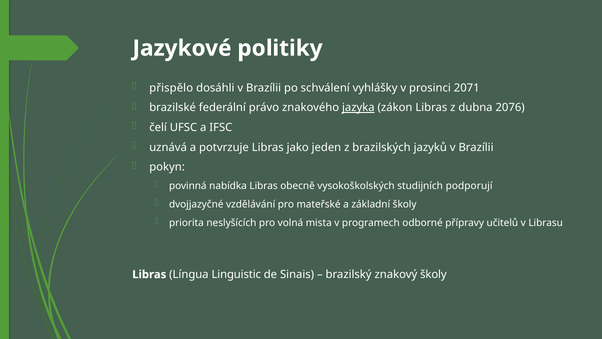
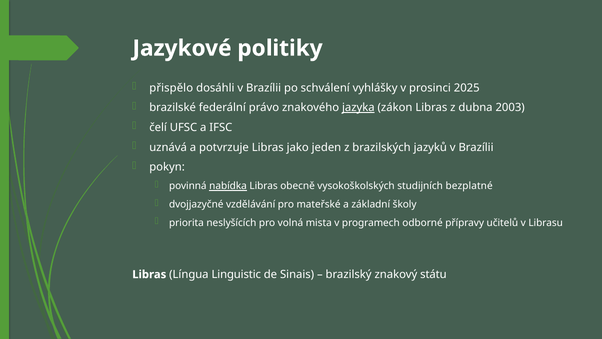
2071: 2071 -> 2025 (467, 88)
2076: 2076 -> 2003 (510, 108)
nabídka underline: none -> present (228, 186)
podporují: podporují -> bezplatné (469, 186)
znakový školy: školy -> státu (433, 274)
